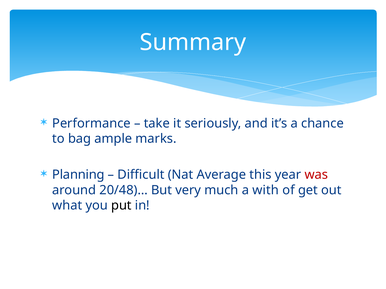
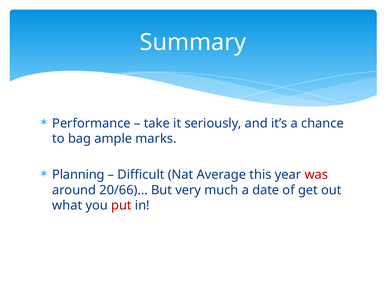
20/48)…: 20/48)… -> 20/66)… (124, 190)
with: with -> date (266, 190)
put colour: black -> red (121, 206)
